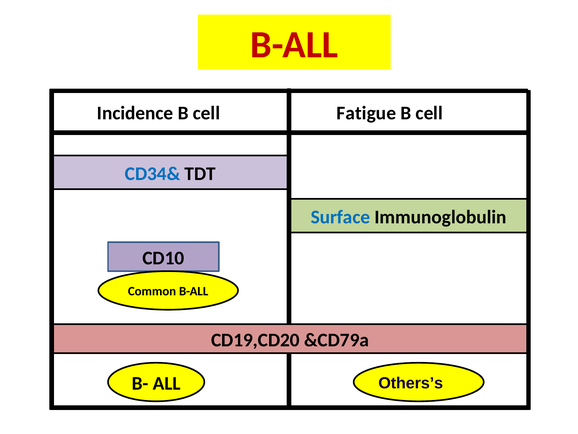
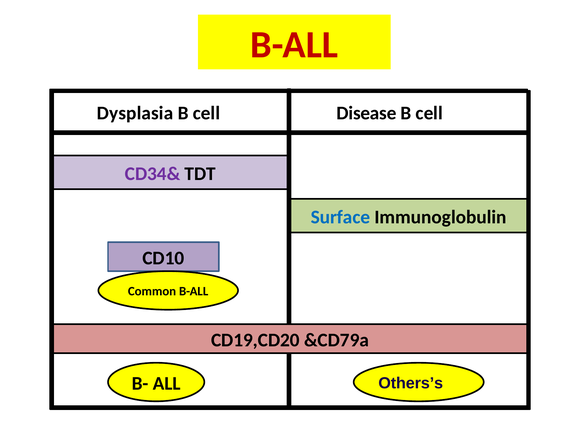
Incidence: Incidence -> Dysplasia (135, 113)
Fatigue: Fatigue -> Disease (366, 113)
CD34& colour: blue -> purple (153, 173)
